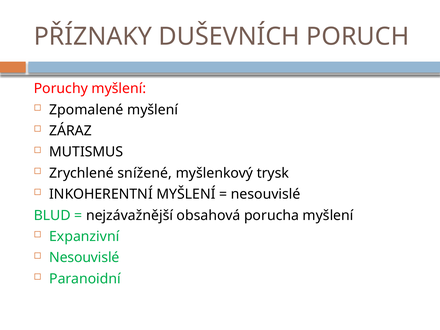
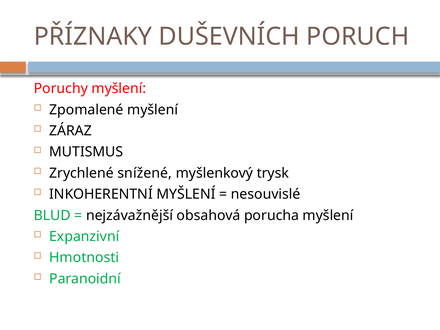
Nesouvislé: Nesouvislé -> Hmotnosti (84, 258)
